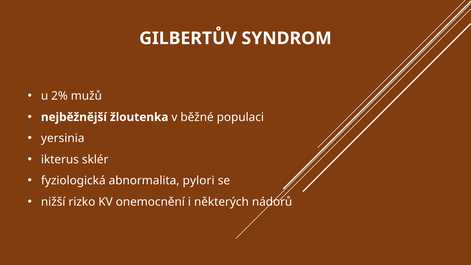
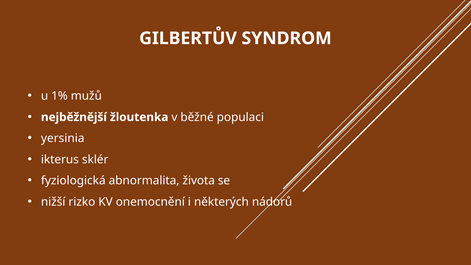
2%: 2% -> 1% (60, 96)
pylori: pylori -> života (199, 181)
